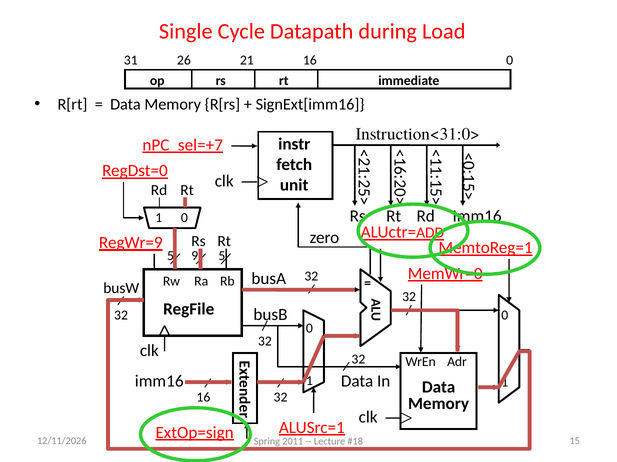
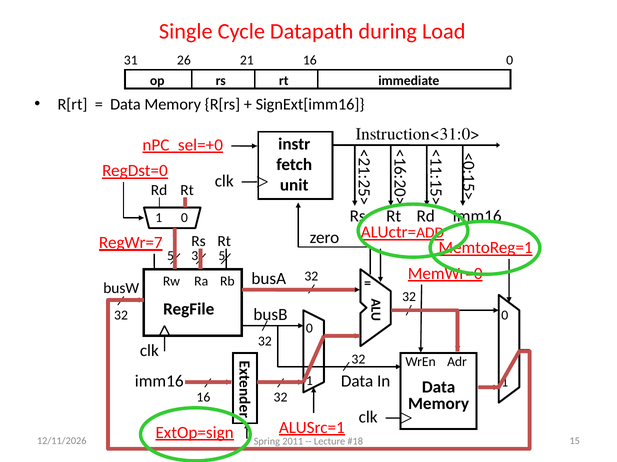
nPC_sel=+7: nPC_sel=+7 -> nPC_sel=+0 (183, 145)
RegWr=9: RegWr=9 -> RegWr=7 (131, 243)
9: 9 -> 3 (195, 256)
